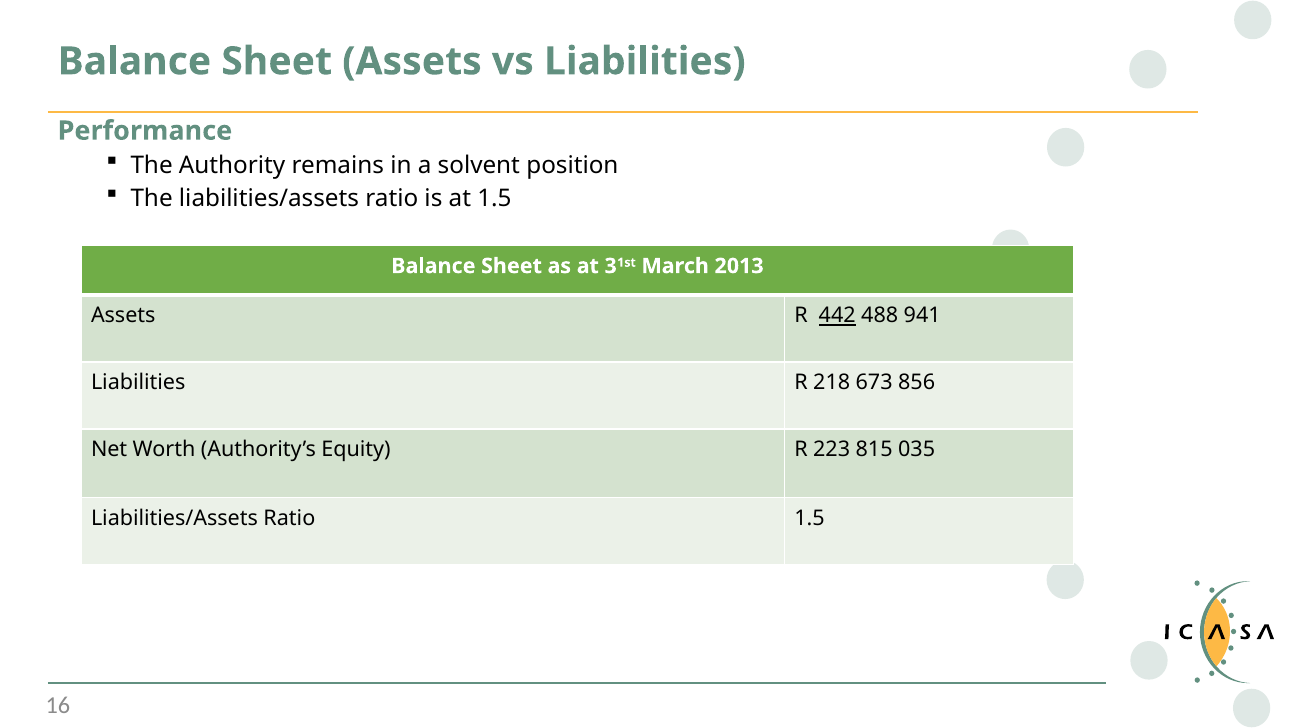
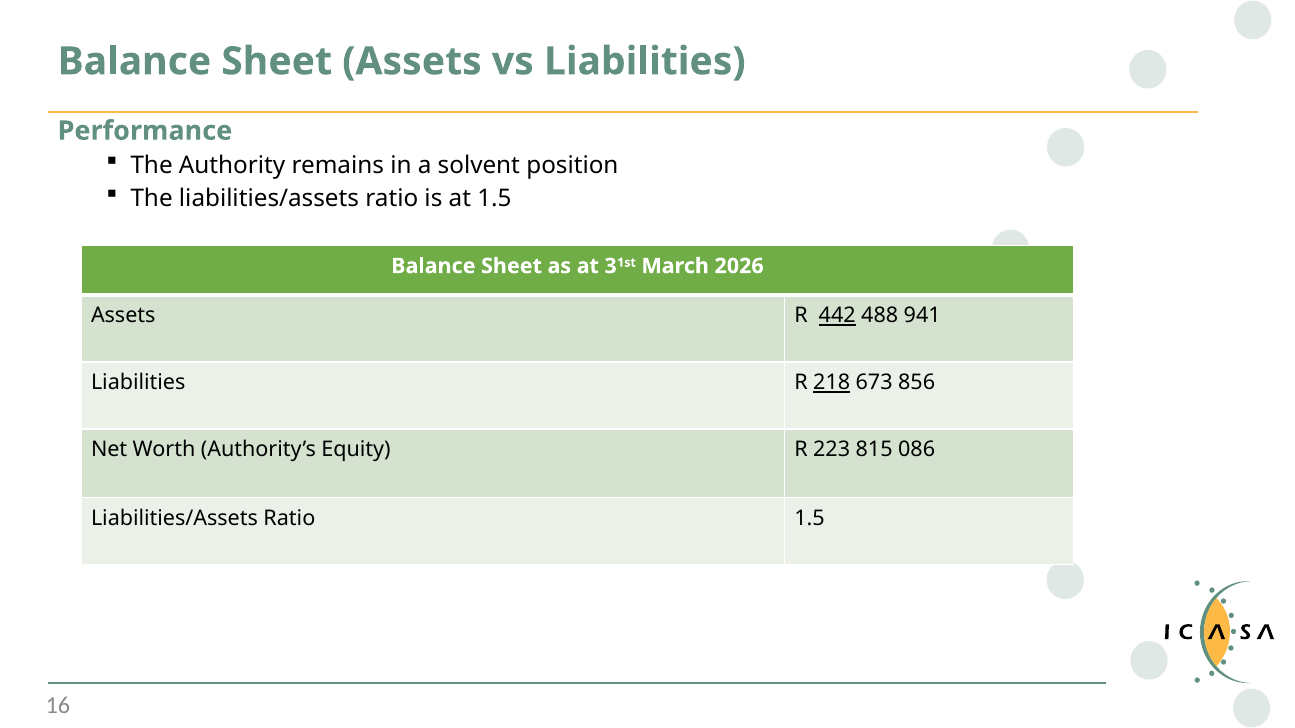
2013: 2013 -> 2026 (739, 266)
218 underline: none -> present (832, 383)
035: 035 -> 086 (917, 450)
